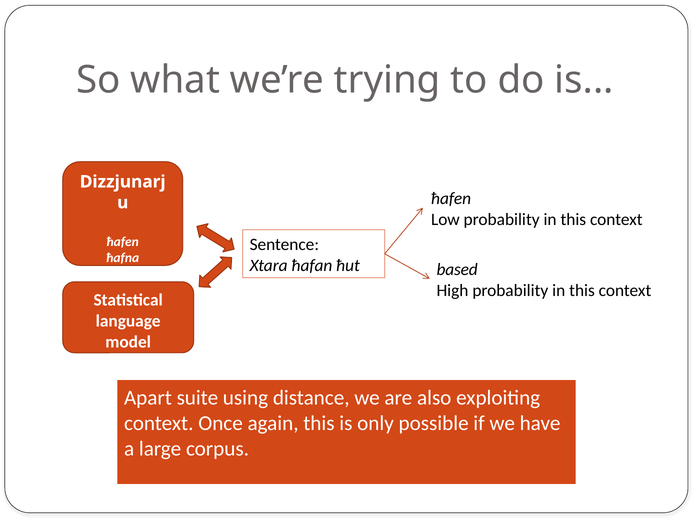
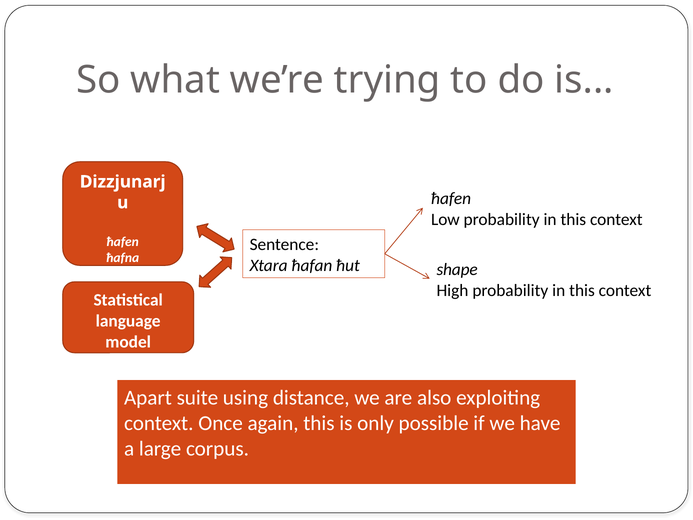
based: based -> shape (457, 269)
